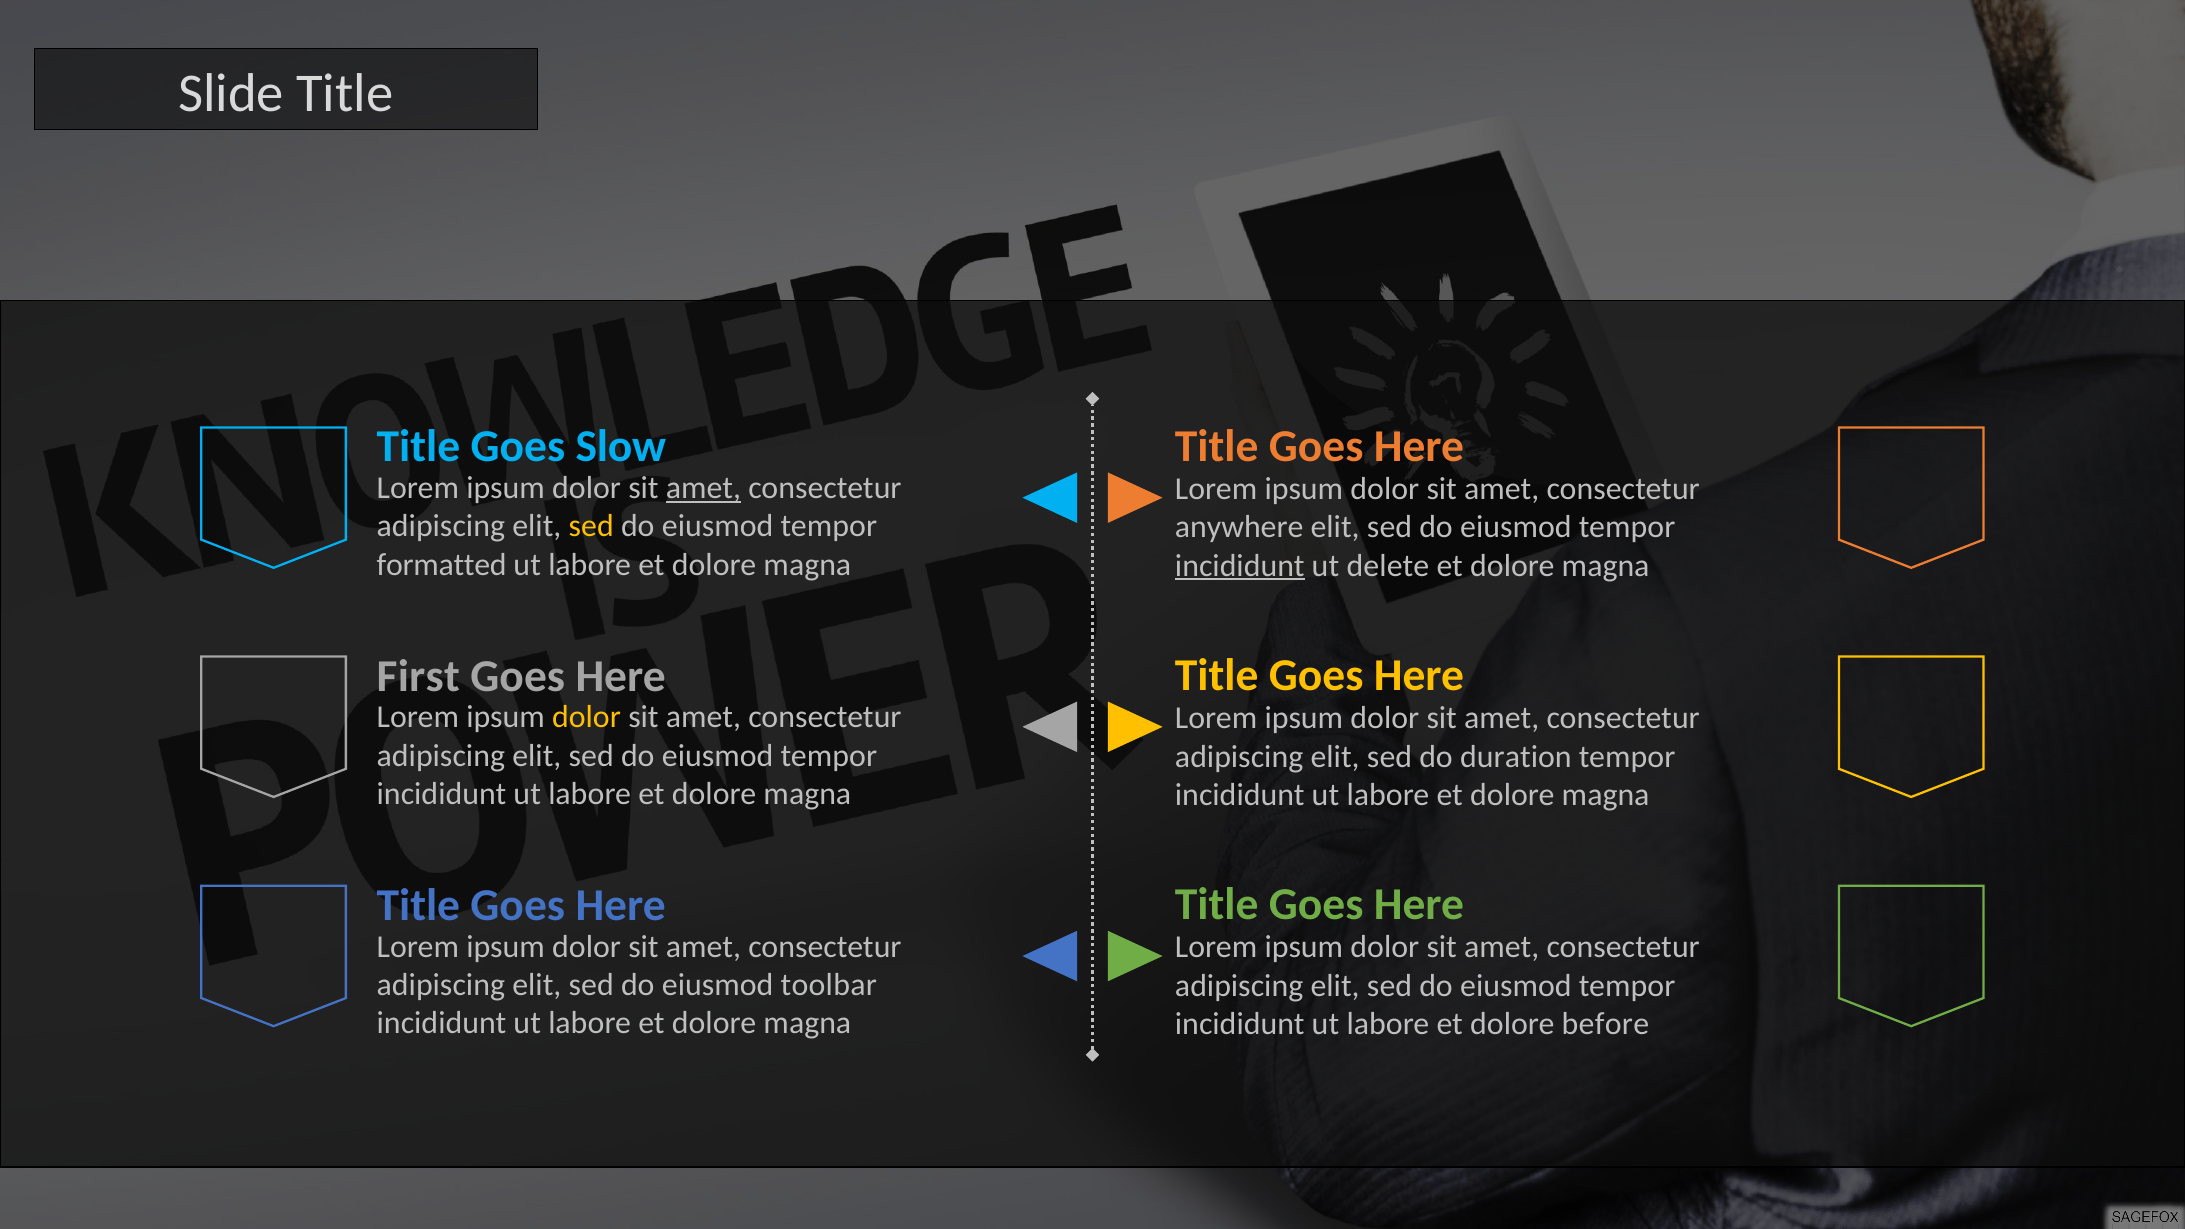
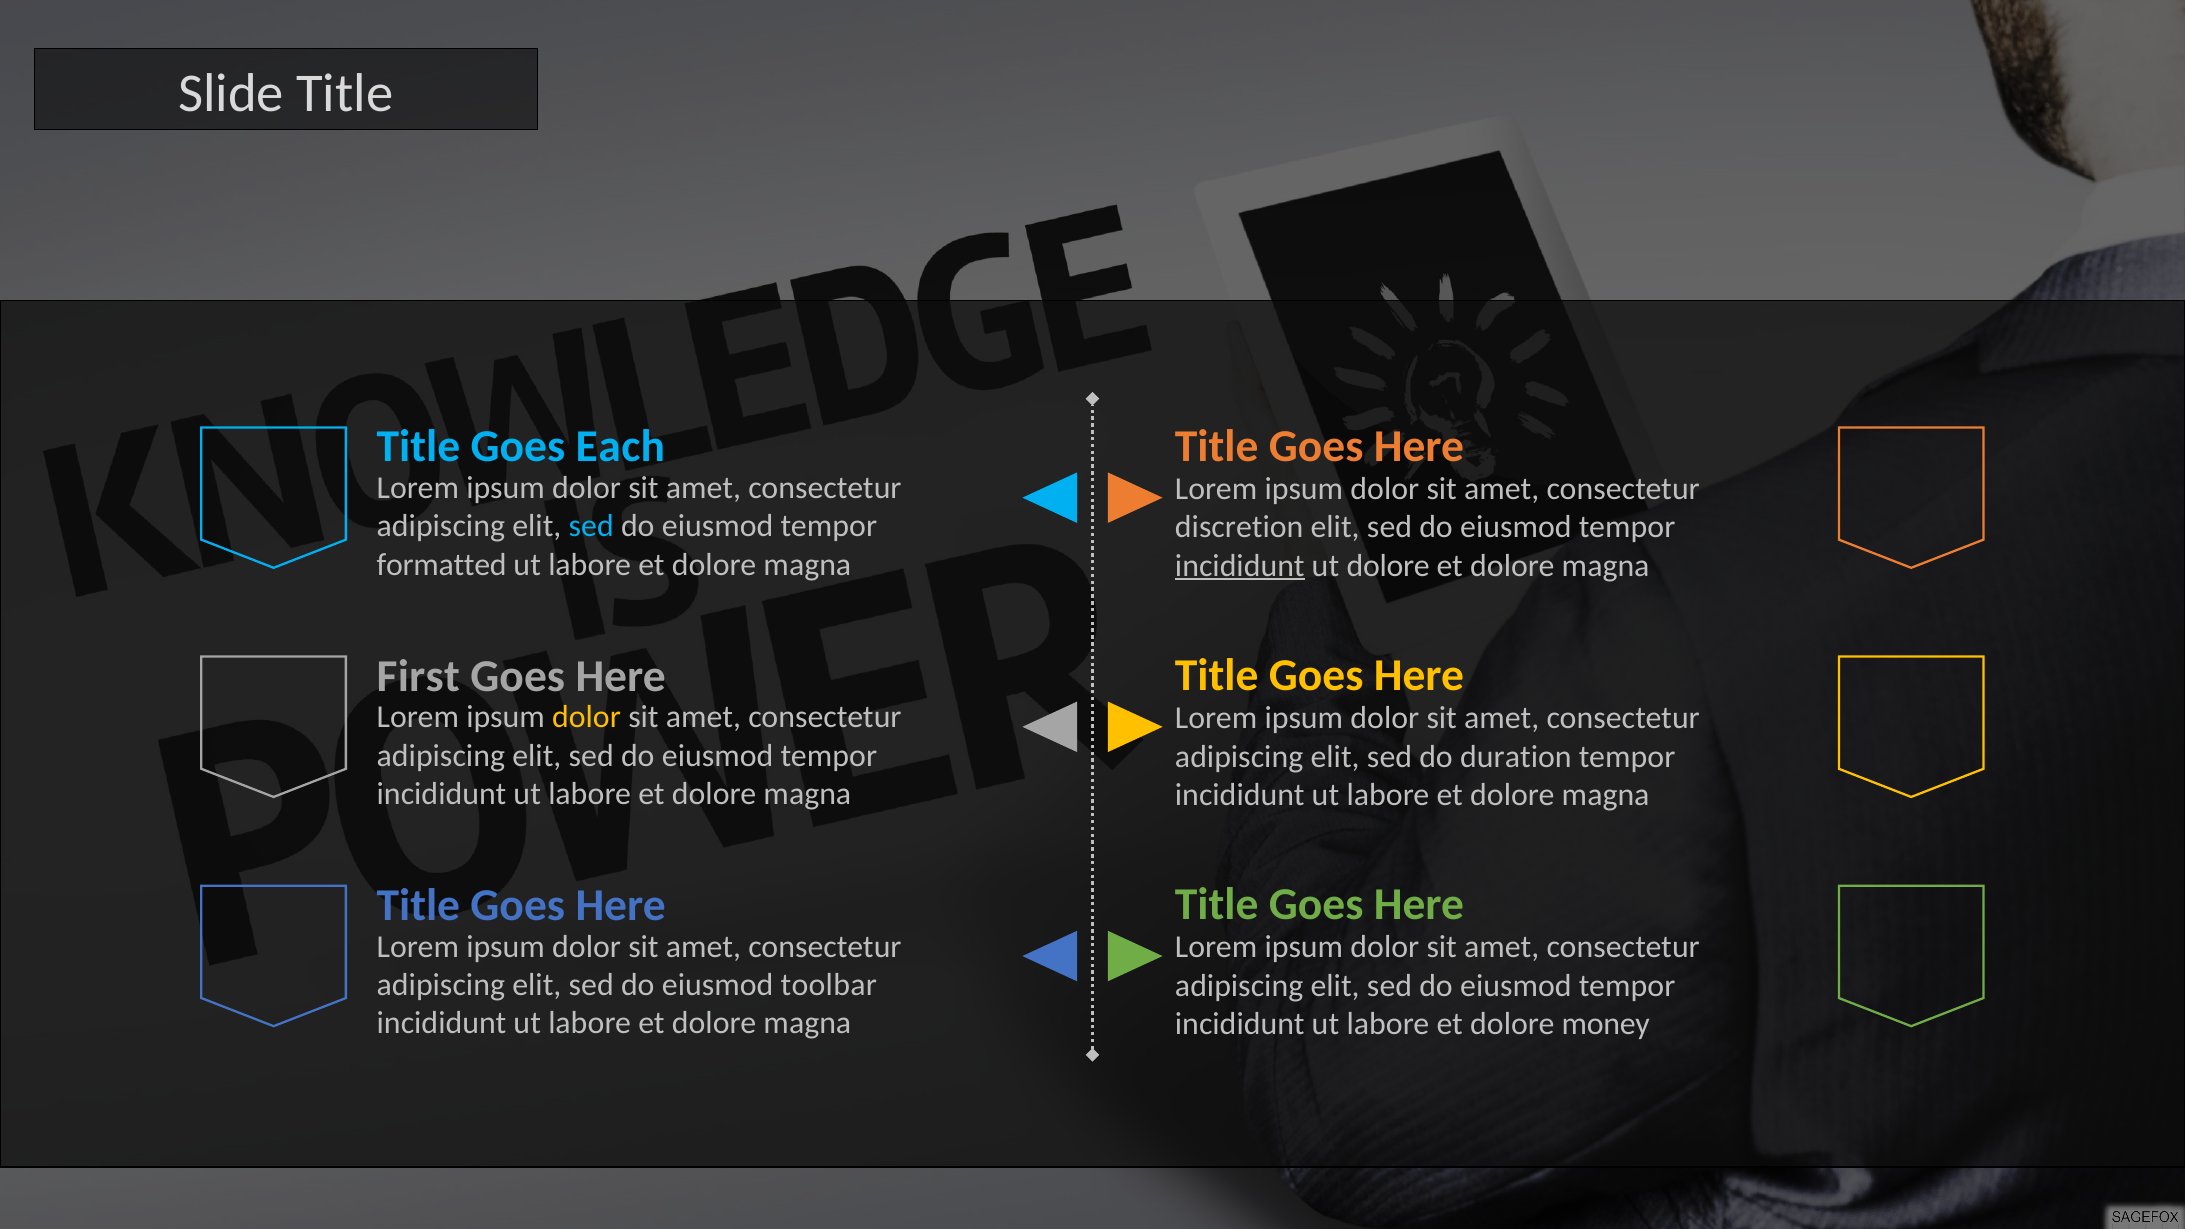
Slow: Slow -> Each (620, 447)
amet underline: present -> none (703, 488)
sed colour: yellow -> light blue (591, 526)
anywhere: anywhere -> discretion (1239, 527)
ut delete: delete -> dolore (1388, 566)
before: before -> money (1606, 1024)
